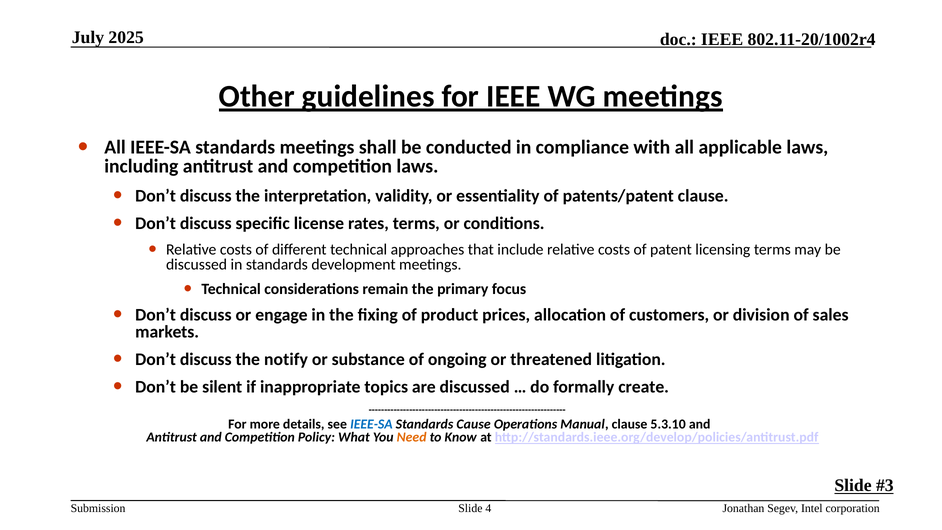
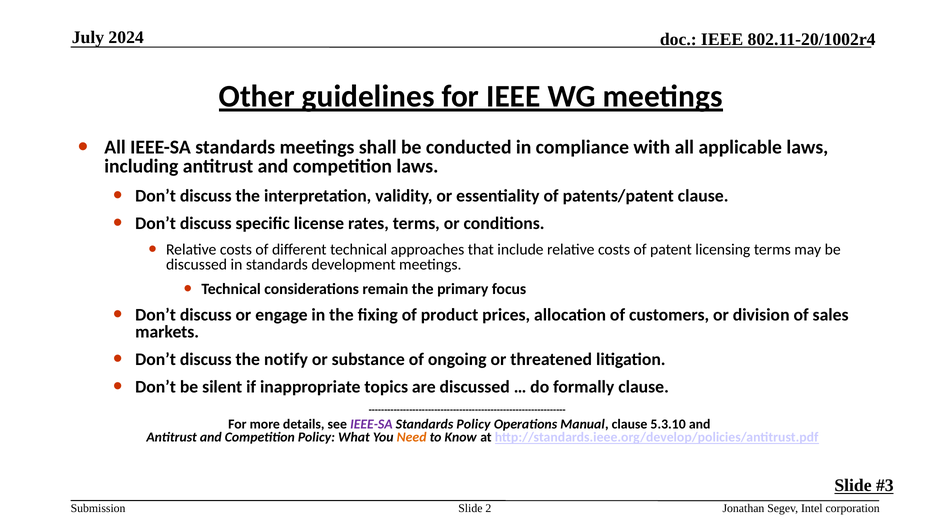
2025: 2025 -> 2024 (126, 37)
formally create: create -> clause (644, 387)
IEEE-SA colour: blue -> purple (371, 424)
Standards Cause: Cause -> Policy (474, 424)
4: 4 -> 2 (488, 508)
